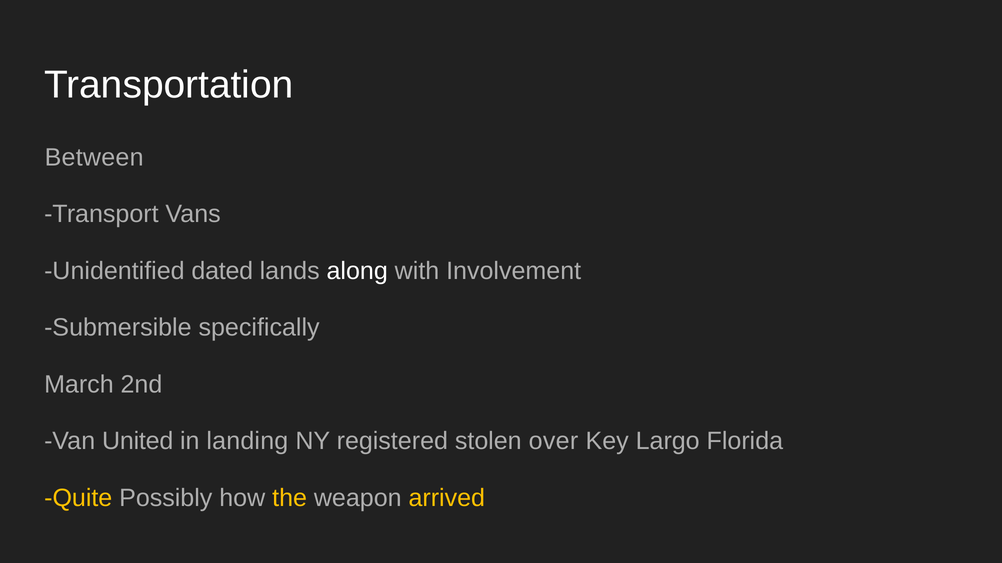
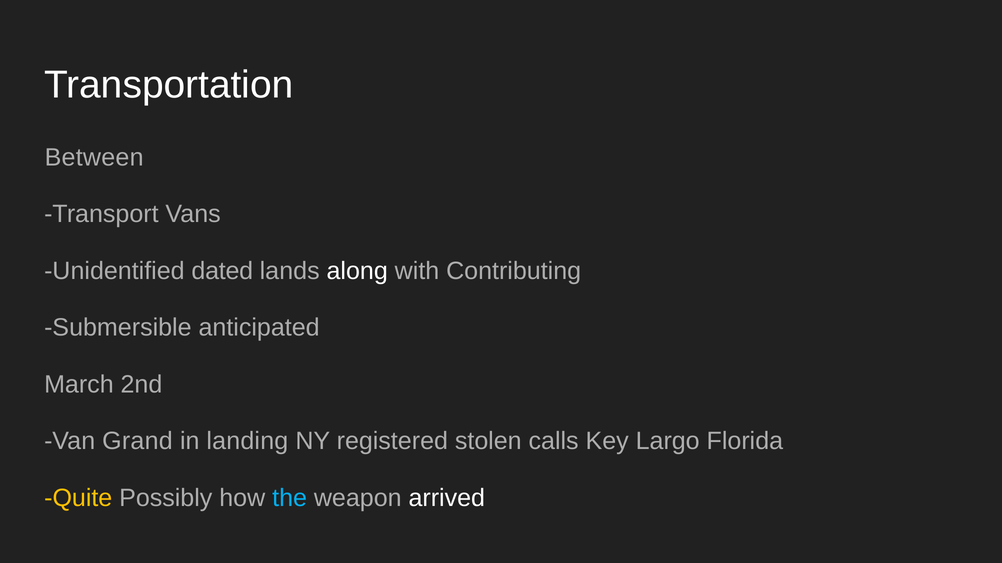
Involvement: Involvement -> Contributing (514, 271)
specifically: specifically -> anticipated (259, 328)
United: United -> Grand (137, 442)
over: over -> calls (554, 442)
the colour: yellow -> light blue (290, 498)
arrived colour: yellow -> white (447, 498)
